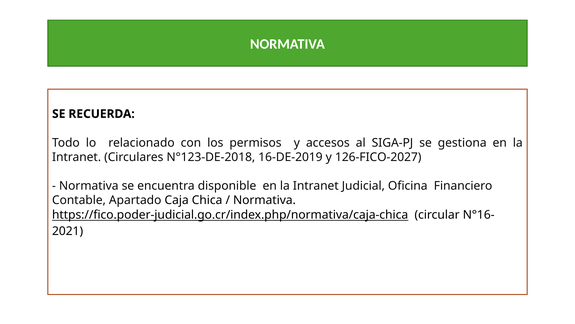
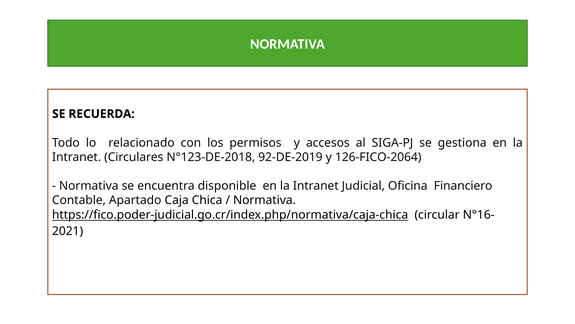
16-DE-2019: 16-DE-2019 -> 92-DE-2019 (290, 157)
126-FICO-2027: 126-FICO-2027 -> 126-FICO-2064 (378, 157)
